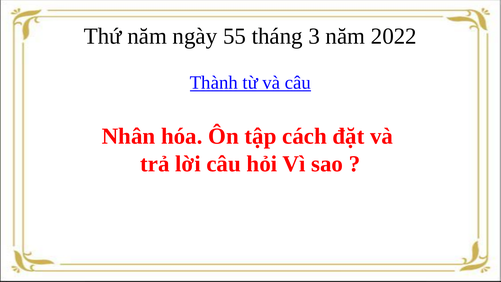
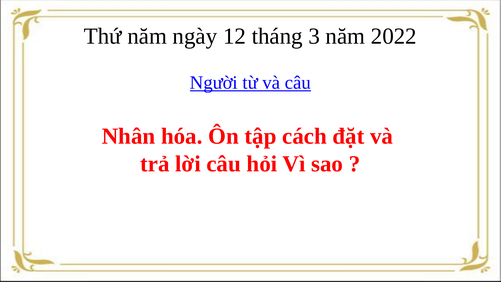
55: 55 -> 12 (234, 36)
Thành: Thành -> Người (214, 82)
